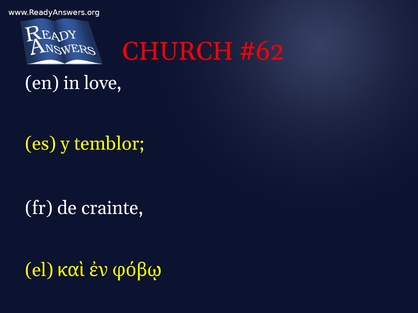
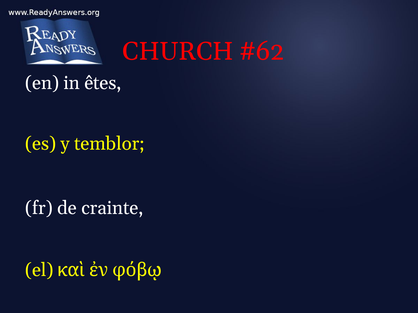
love: love -> êtes (103, 83)
